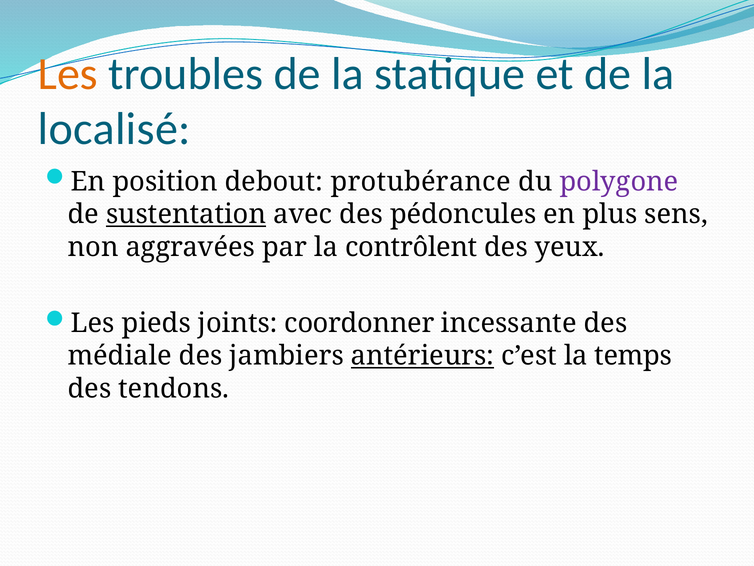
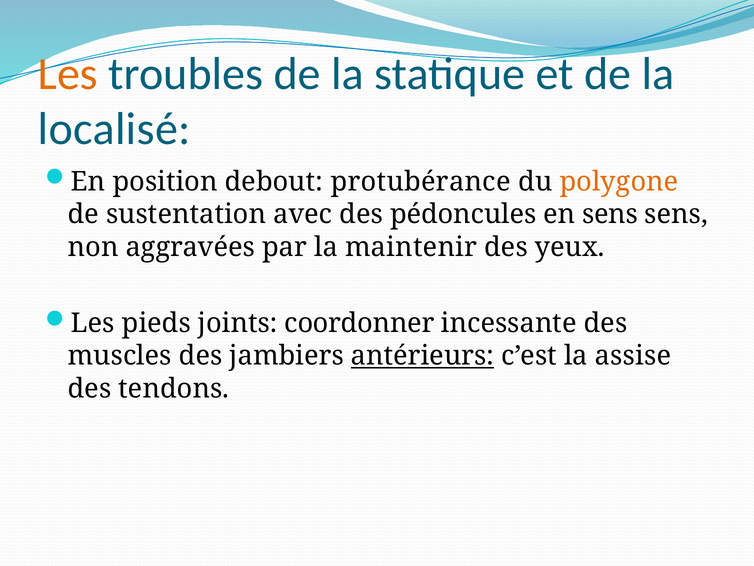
polygone colour: purple -> orange (619, 182)
sustentation underline: present -> none (186, 214)
en plus: plus -> sens (610, 214)
contrôlent: contrôlent -> maintenir (411, 247)
médiale: médiale -> muscles (120, 356)
temps: temps -> assise (633, 356)
